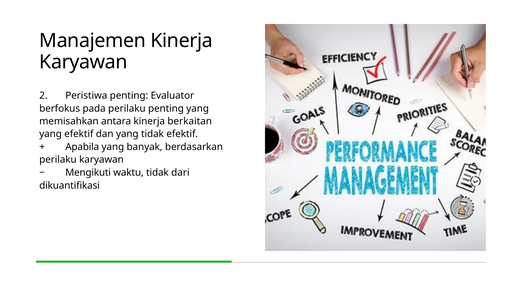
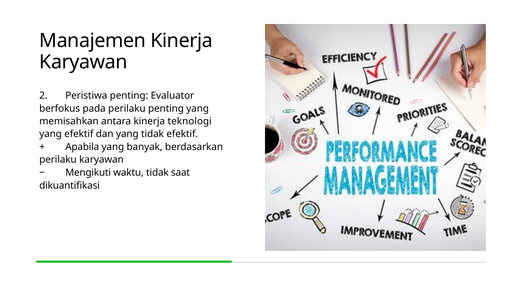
berkaitan: berkaitan -> teknologi (190, 121)
dari: dari -> saat (180, 172)
